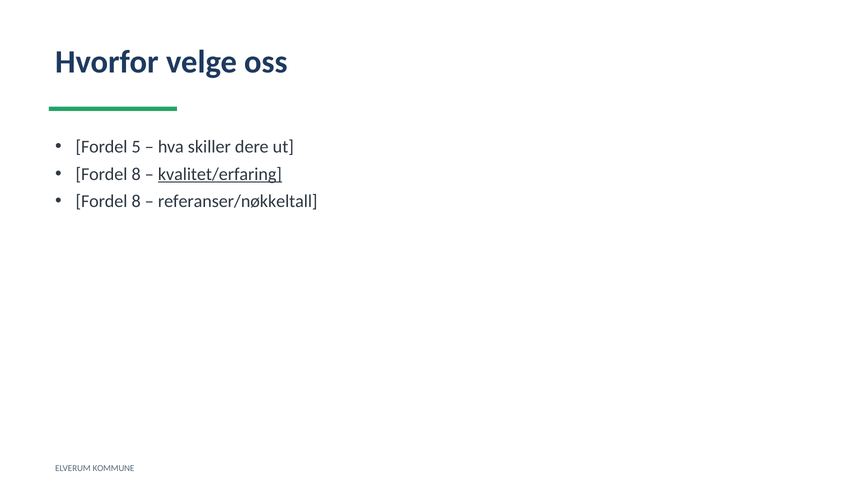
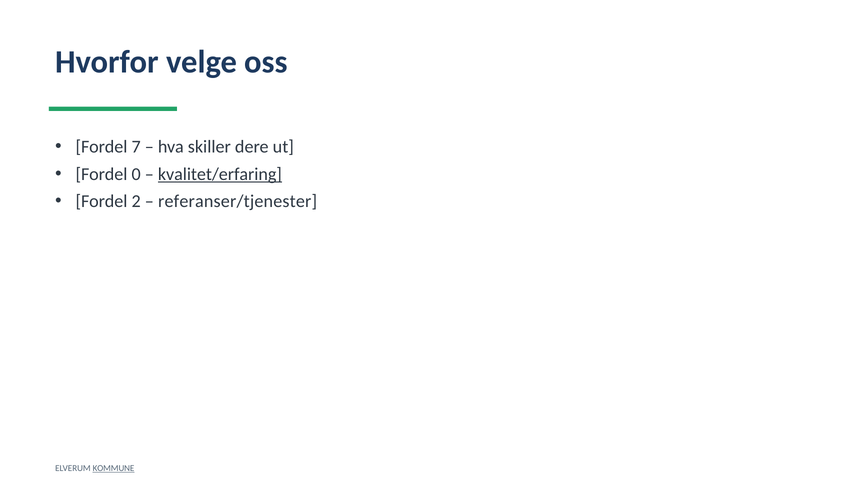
5: 5 -> 7 (136, 147)
8: 8 -> 0 (136, 174)
8: 8 -> 2 (136, 201)
referanser/nøkkeltall: referanser/nøkkeltall -> referanser/tjenester (238, 201)
KOMMUNE underline: none -> present (114, 468)
